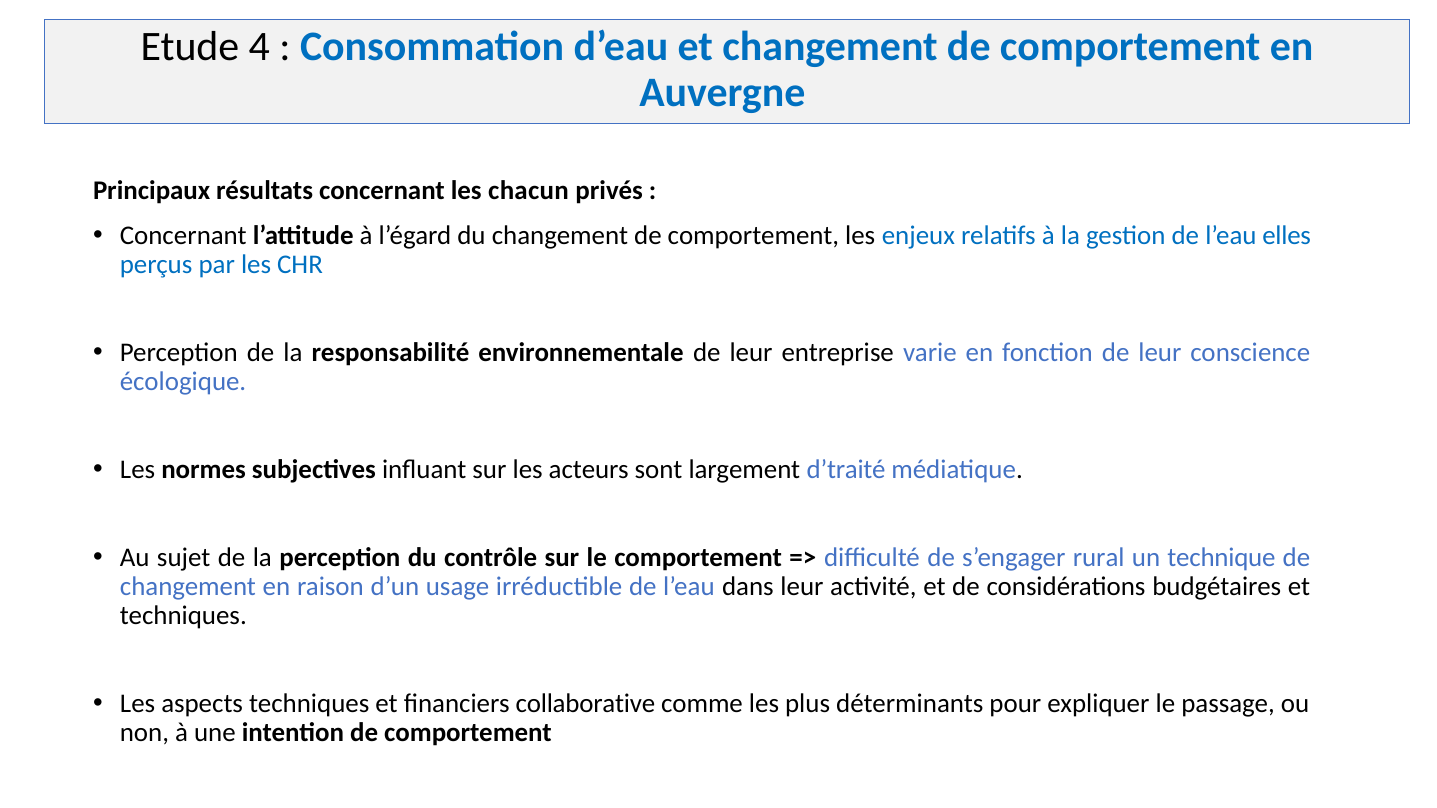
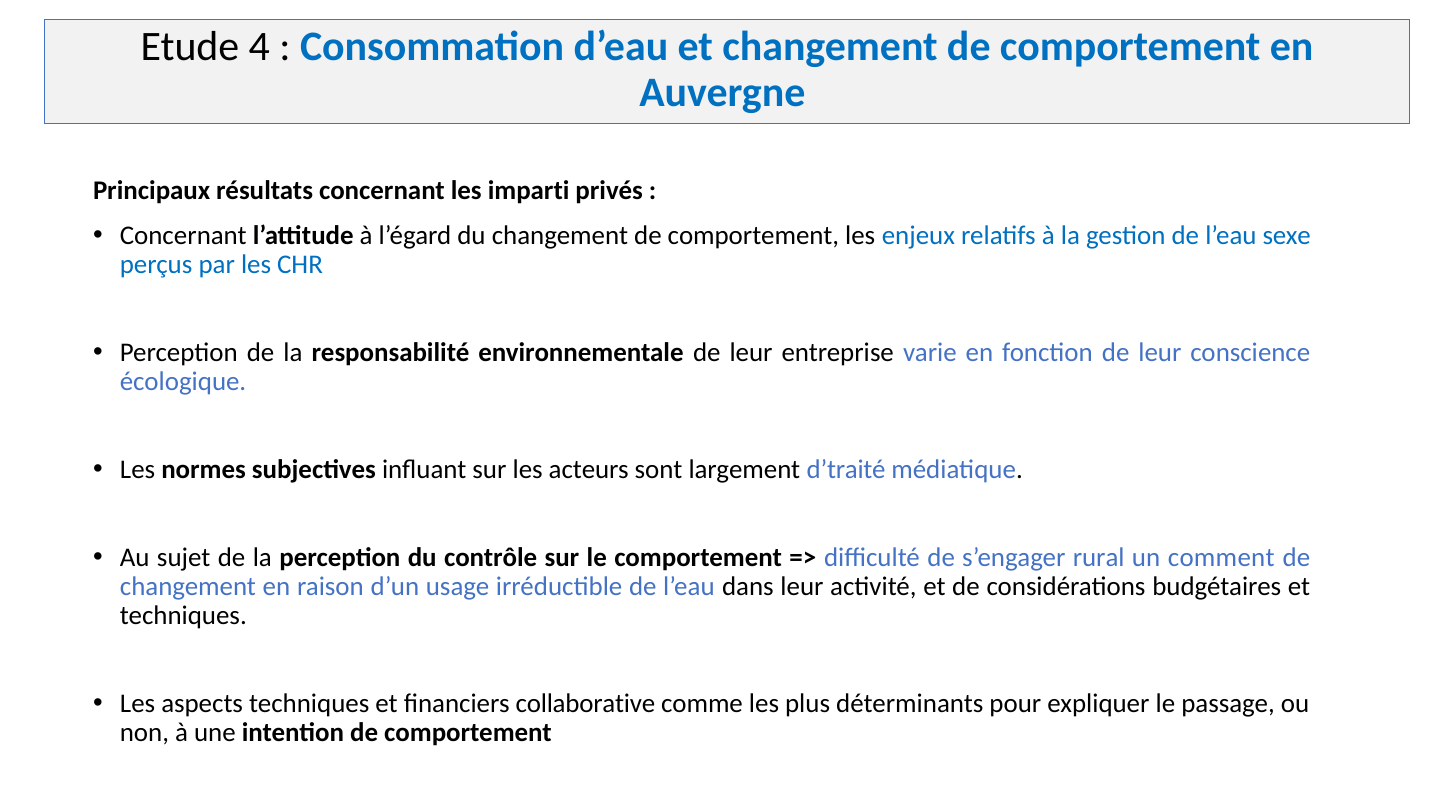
chacun: chacun -> imparti (529, 191)
elles: elles -> sexe (1287, 235)
technique: technique -> comment (1221, 558)
